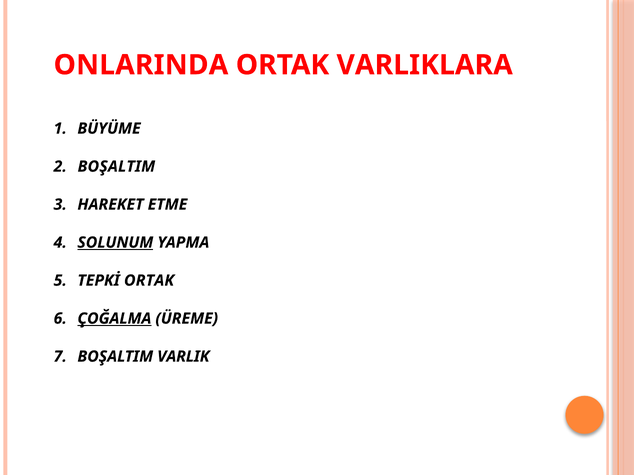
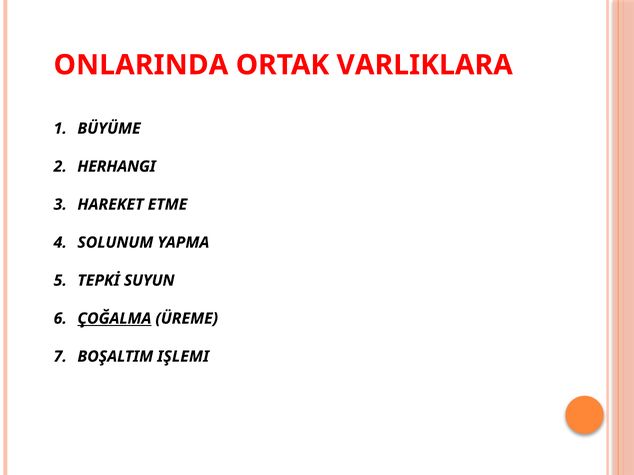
BOŞALTIM: BOŞALTIM -> HERHANGI (117, 167)
SOLUNUM underline: present -> none (115, 243)
TEPKİ ORTAK: ORTAK -> SUYUN (149, 281)
VARLIK: VARLIK -> IŞLEMI (183, 357)
